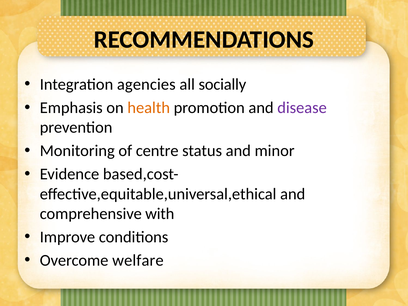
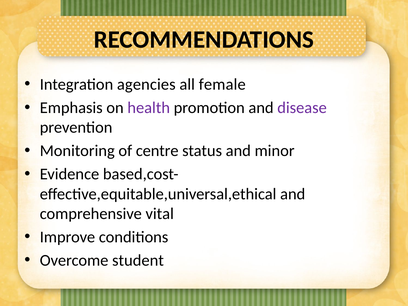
socially: socially -> female (222, 84)
health colour: orange -> purple (149, 108)
with: with -> vital (160, 214)
welfare: welfare -> student (138, 260)
